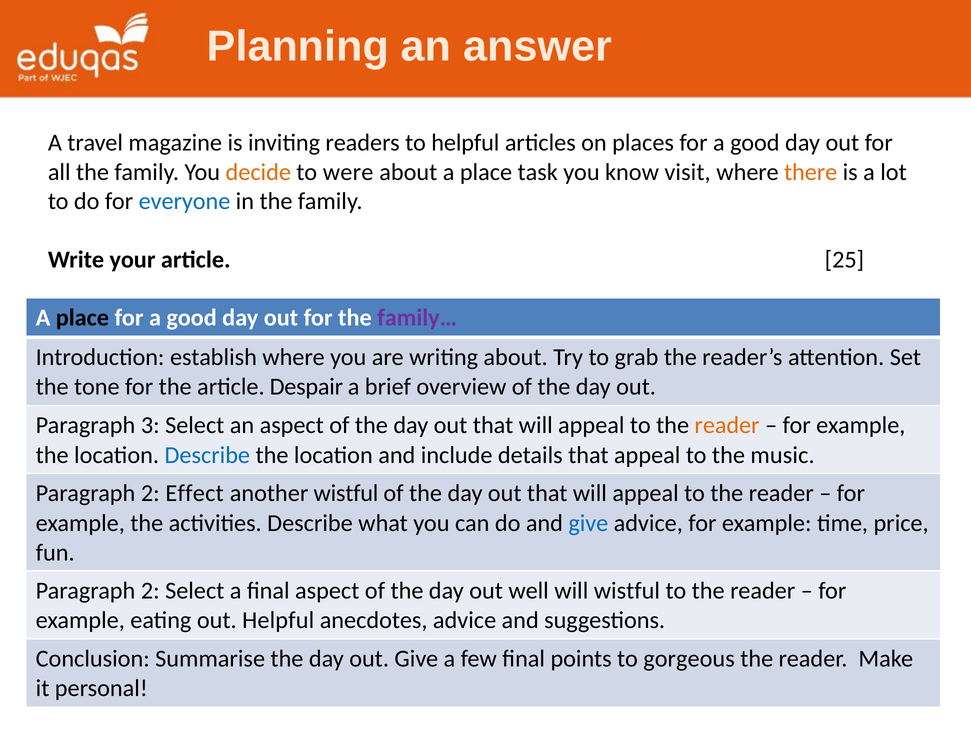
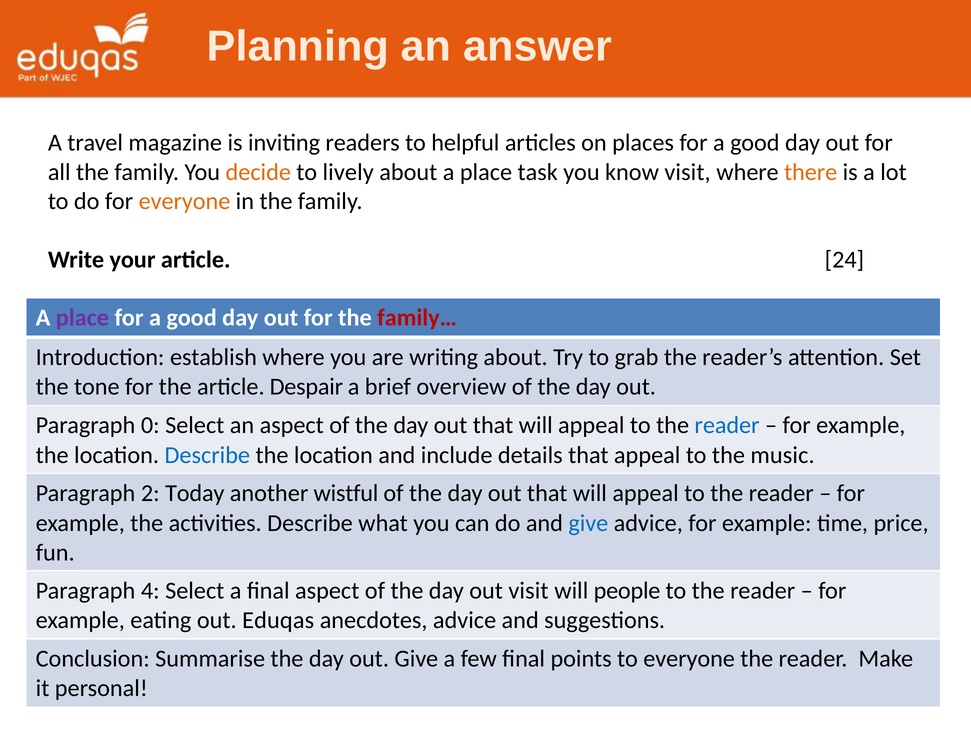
were: were -> lively (348, 172)
everyone colour: blue -> orange (184, 201)
25: 25 -> 24 (844, 259)
place colour: black -> purple (82, 318)
family… colour: purple -> red (417, 318)
3: 3 -> 0 (150, 425)
reader colour: orange -> blue (727, 425)
Effect: Effect -> Today (195, 493)
2: 2 -> 4 (150, 590)
out well: well -> visit (528, 590)
will wistful: wistful -> people (627, 590)
out Helpful: Helpful -> Eduqas (278, 620)
to gorgeous: gorgeous -> everyone (689, 658)
